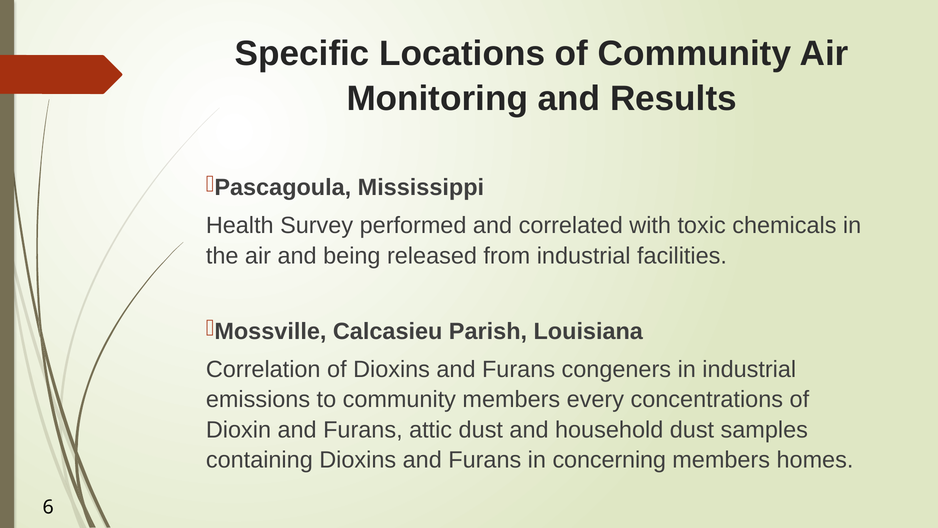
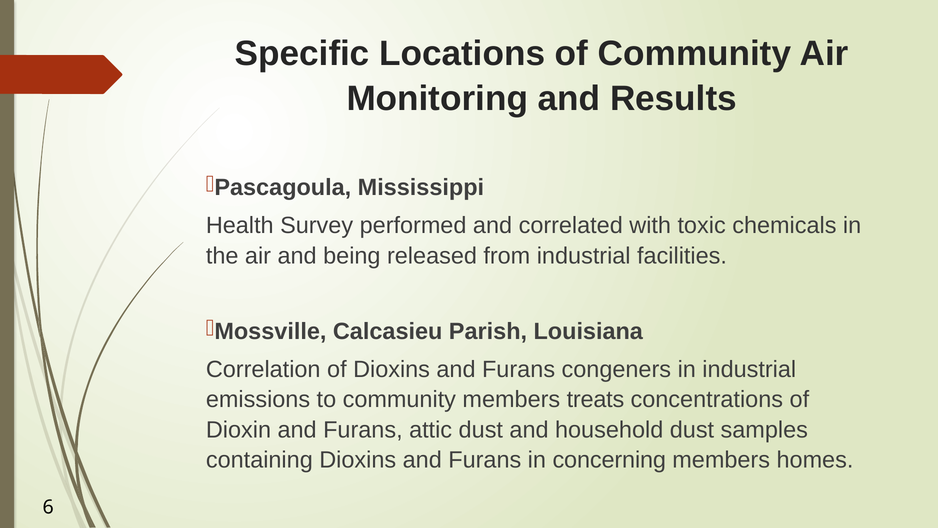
every: every -> treats (595, 399)
